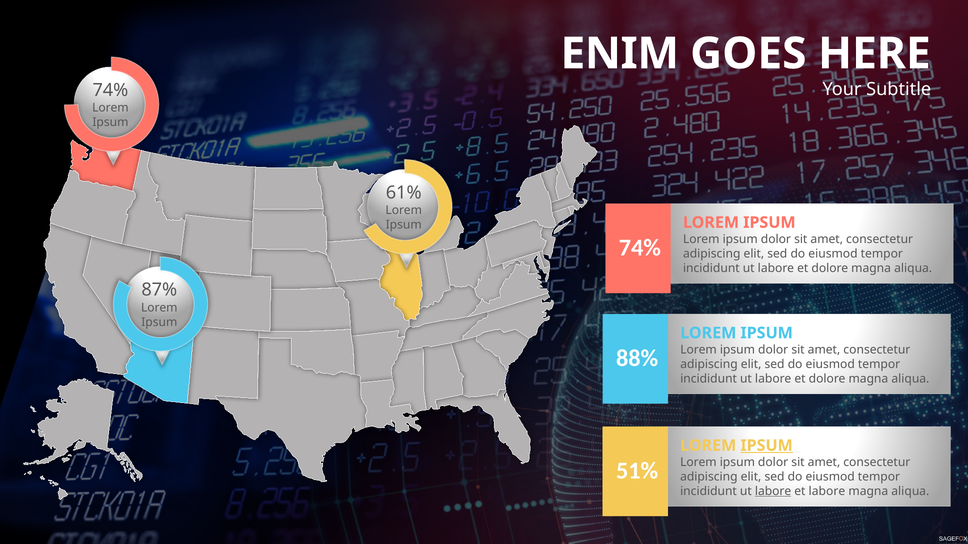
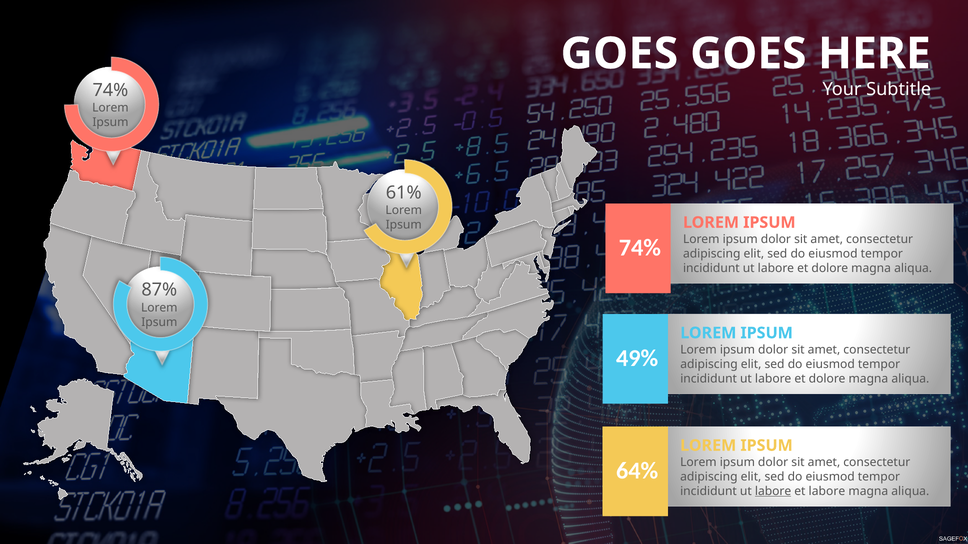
ENIM: ENIM -> GOES (619, 54)
88%: 88% -> 49% (637, 358)
IPSUM underline: present -> none (767, 446)
51%: 51% -> 64% (637, 471)
